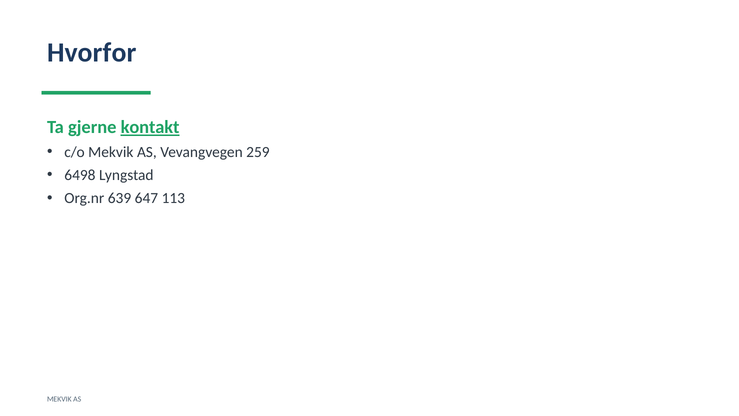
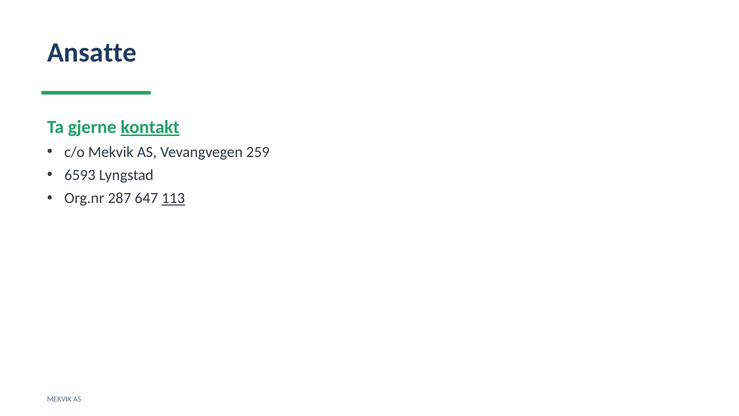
Hvorfor: Hvorfor -> Ansatte (92, 53)
6498: 6498 -> 6593 (80, 175)
639: 639 -> 287 (119, 198)
113 underline: none -> present (173, 198)
